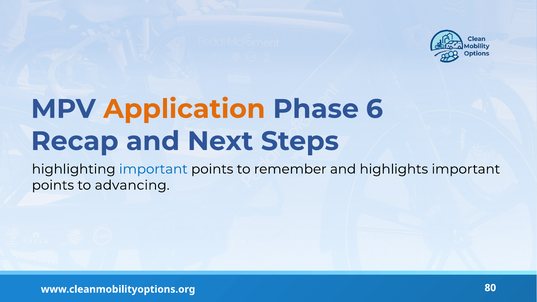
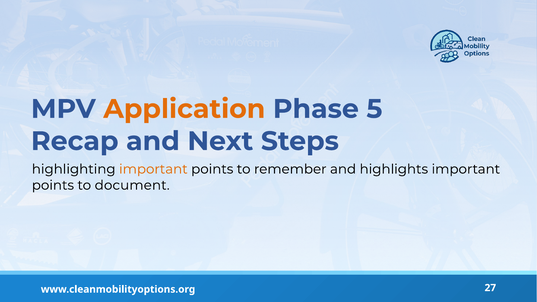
6: 6 -> 5 (374, 109)
important colour: blue -> orange (153, 169)
advancing: advancing -> document (132, 185)
80: 80 -> 27 (490, 288)
